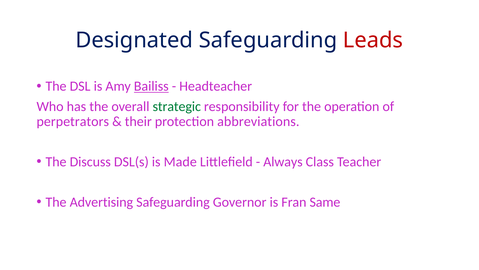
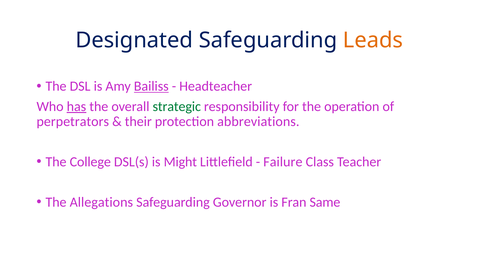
Leads colour: red -> orange (373, 40)
has underline: none -> present (76, 106)
Discuss: Discuss -> College (90, 161)
Made: Made -> Might (180, 161)
Always: Always -> Failure (283, 161)
Advertising: Advertising -> Allegations (101, 202)
